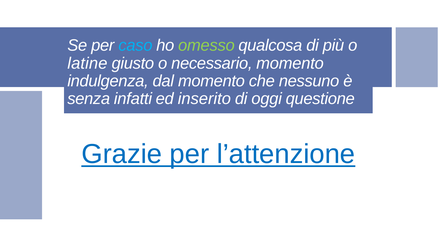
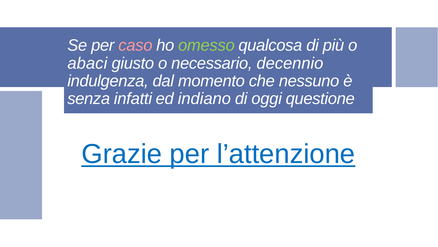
caso colour: light blue -> pink (135, 45)
latine: latine -> abaci (87, 63)
necessario momento: momento -> decennio (290, 63)
inserito: inserito -> indiano (204, 99)
